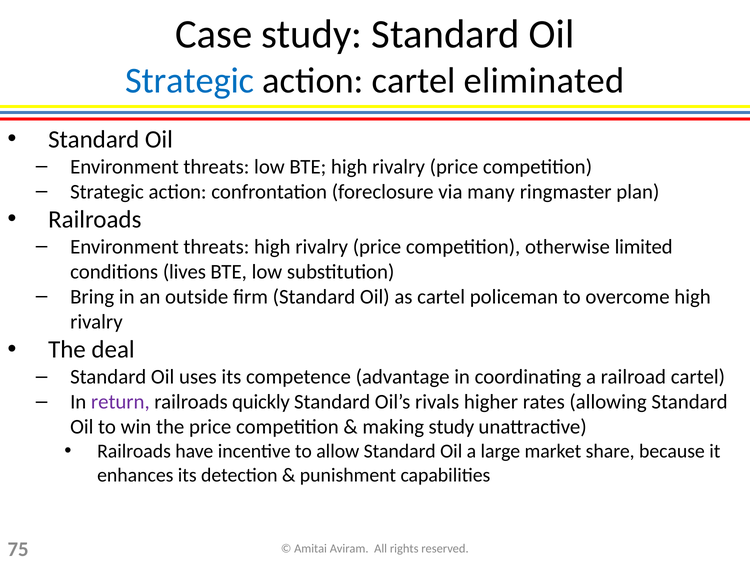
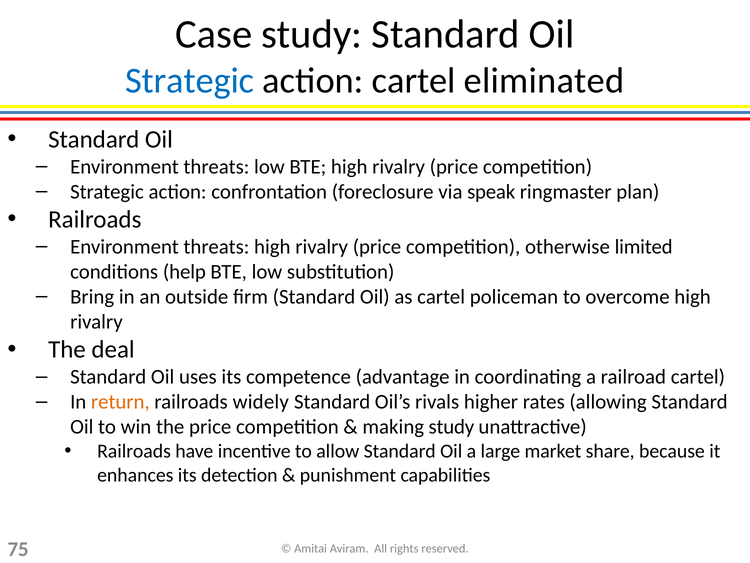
many: many -> speak (491, 191)
lives: lives -> help (184, 272)
return colour: purple -> orange (120, 402)
quickly: quickly -> widely (261, 402)
